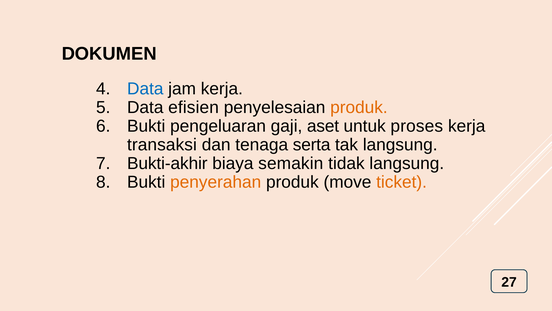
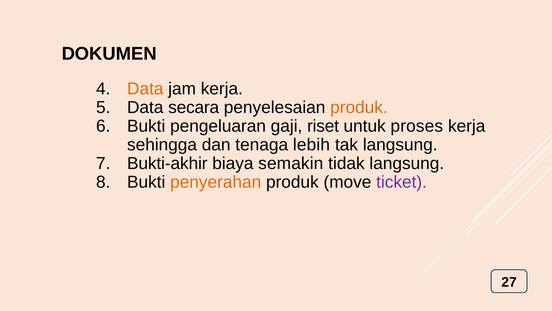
Data colour: blue -> orange (145, 89)
efisien: efisien -> secara (194, 107)
aset: aset -> riset (323, 126)
transaksi: transaksi -> sehingga (162, 145)
serta: serta -> lebih (311, 145)
ticket colour: orange -> purple (402, 182)
